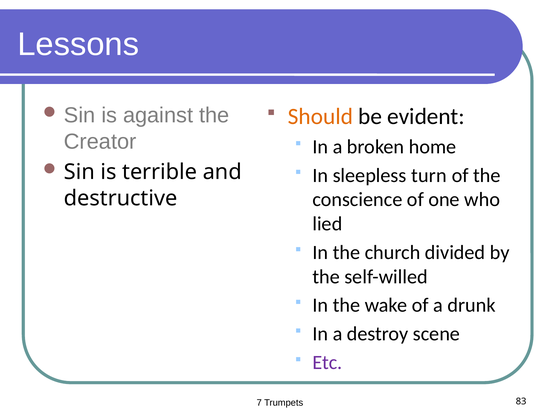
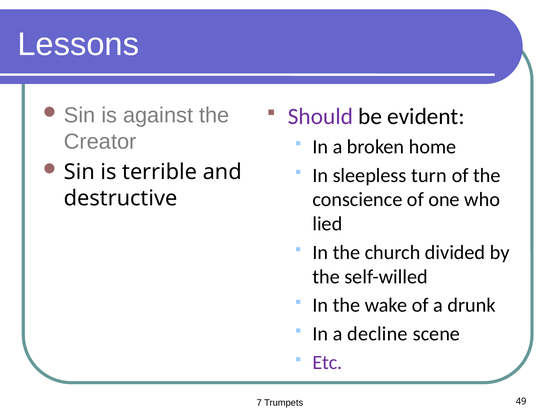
Should colour: orange -> purple (320, 116)
destroy: destroy -> decline (377, 334)
83: 83 -> 49 (521, 401)
